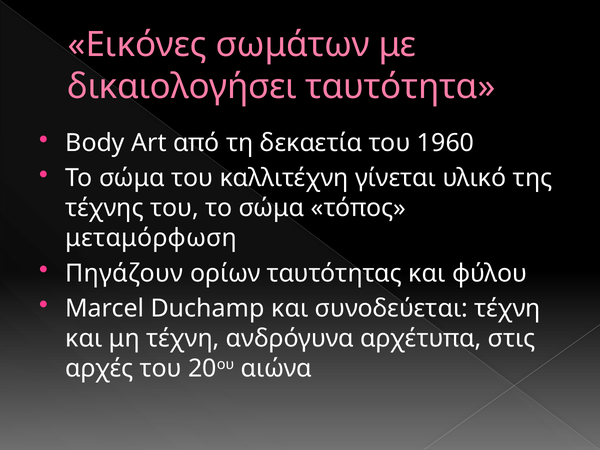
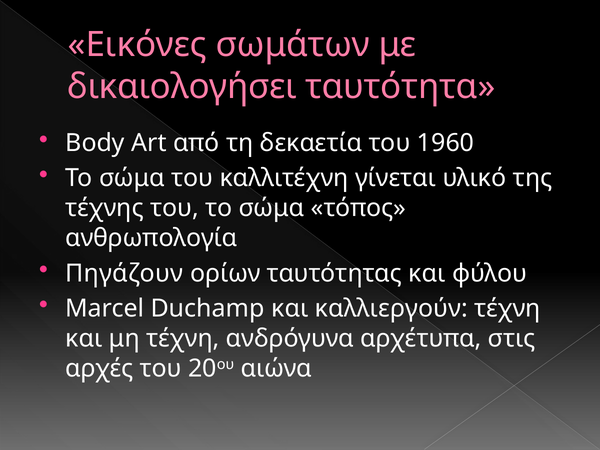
μεταμόρφωση: μεταμόρφωση -> ανθρωπολογία (151, 238)
συνοδεύεται: συνοδεύεται -> καλλιεργούν (391, 308)
